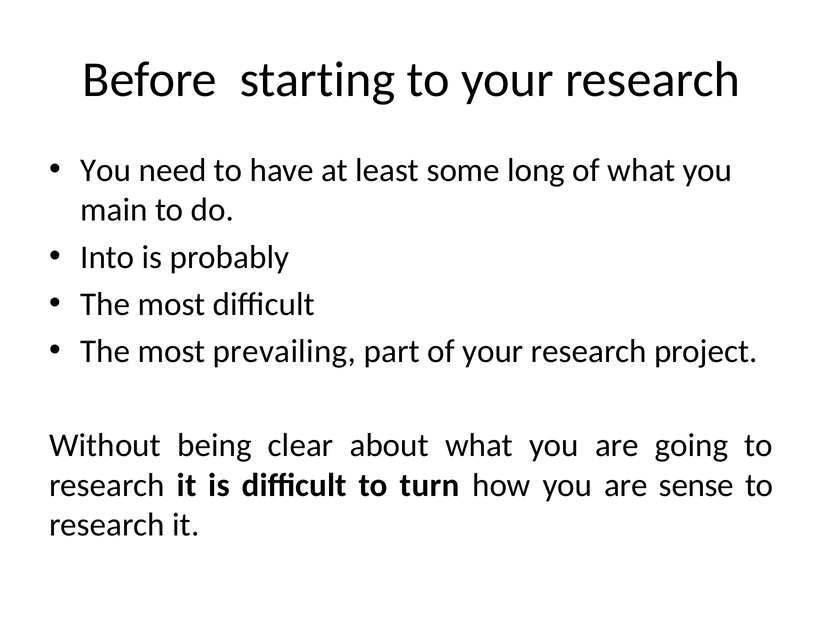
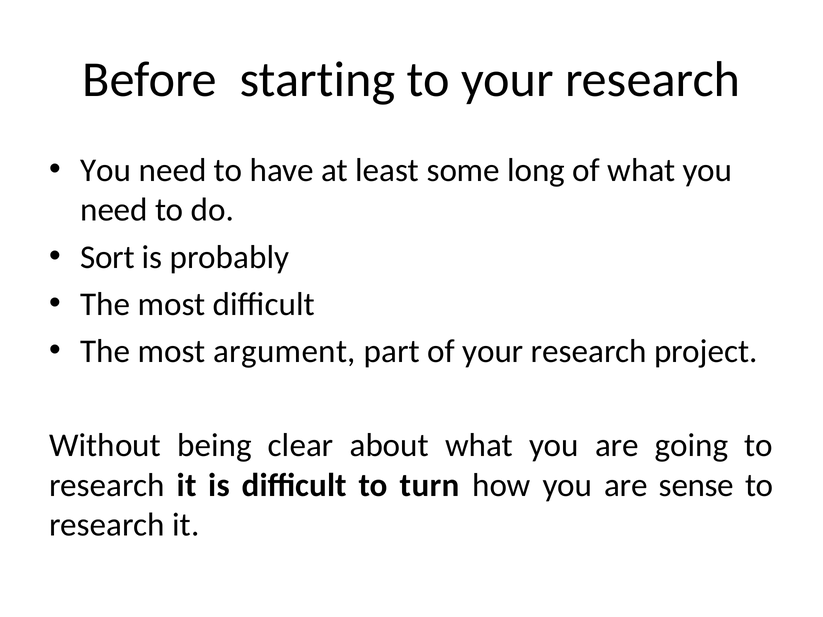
main: main -> need (114, 210)
Into: Into -> Sort (107, 257)
prevailing: prevailing -> argument (284, 351)
